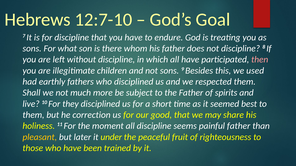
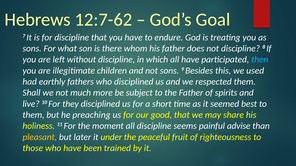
12:7-10: 12:7-10 -> 12:7-62 (103, 20)
then colour: pink -> light blue (260, 60)
correction: correction -> preaching (91, 115)
painful father: father -> advise (239, 126)
